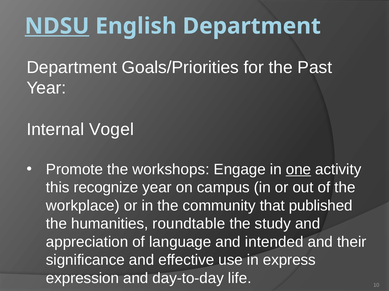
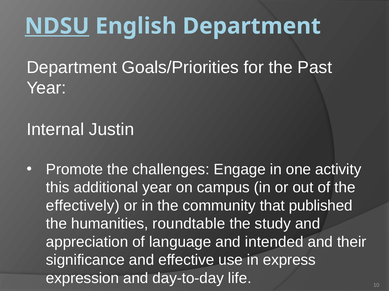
Vogel: Vogel -> Justin (112, 130)
workshops: workshops -> challenges (171, 170)
one underline: present -> none (298, 170)
recognize: recognize -> additional (106, 188)
workplace: workplace -> effectively (83, 206)
